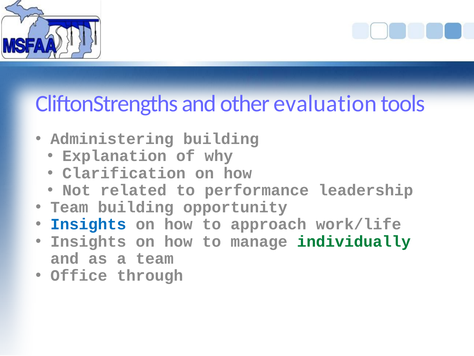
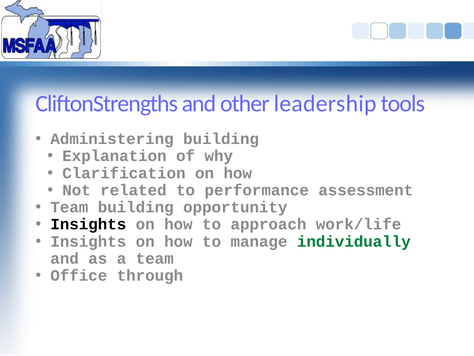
evaluation: evaluation -> leadership (325, 103)
leadership: leadership -> assessment (366, 190)
Insights colour: blue -> black (88, 224)
